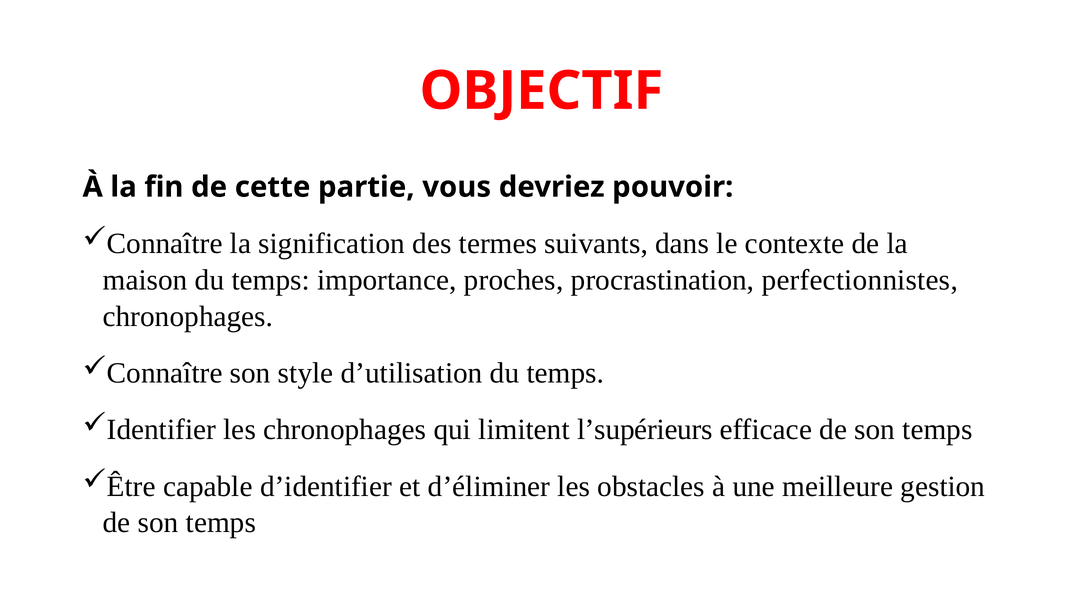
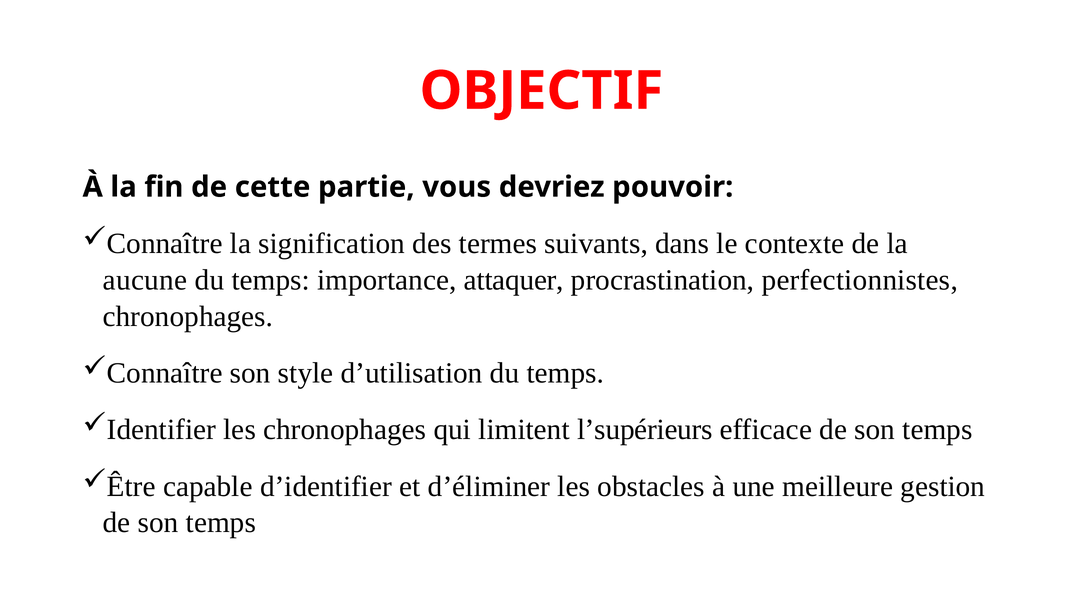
maison: maison -> aucune (145, 280)
proches: proches -> attaquer (514, 280)
